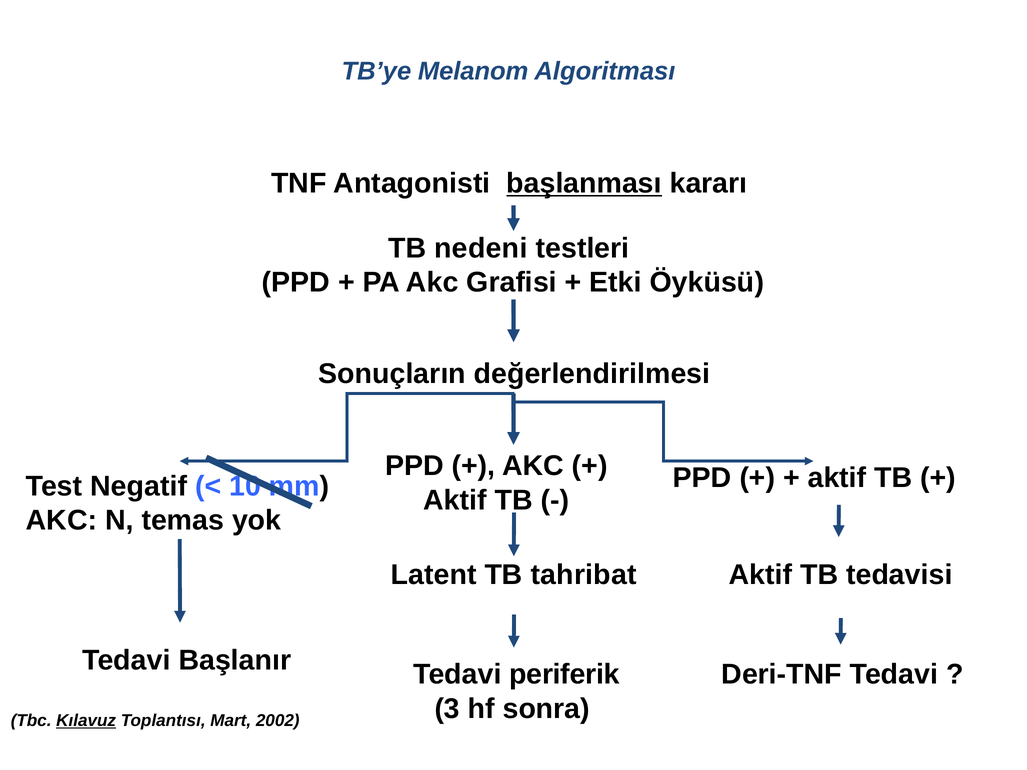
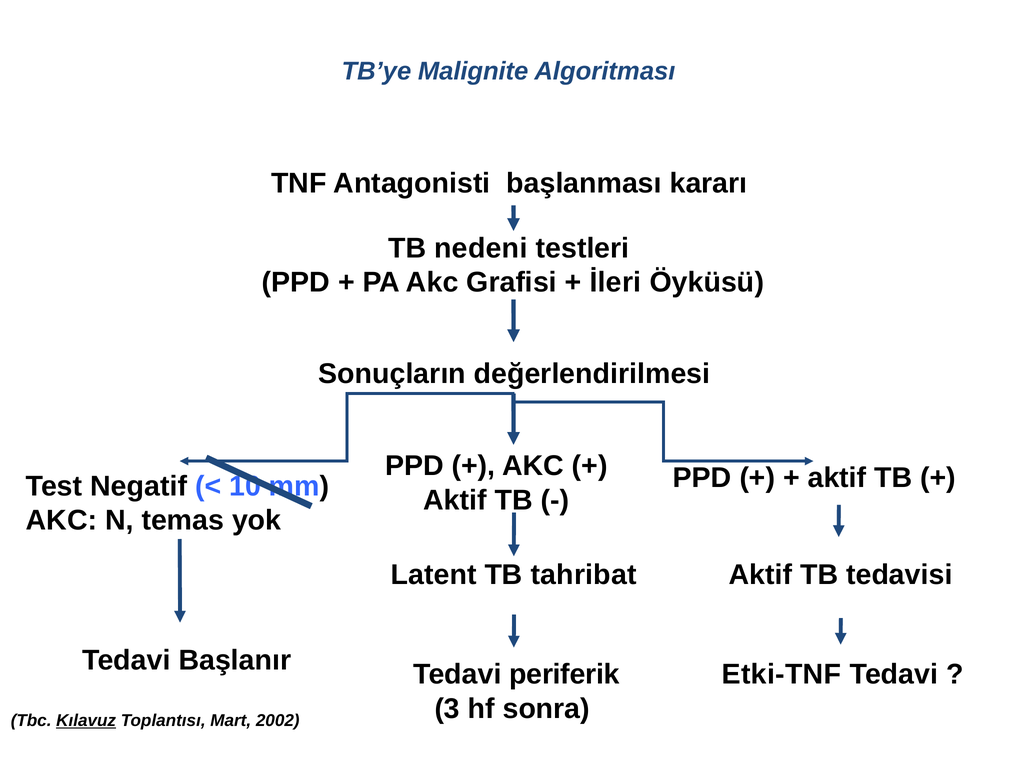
Melanom: Melanom -> Malignite (473, 71)
başlanması underline: present -> none (584, 183)
Etki: Etki -> İleri (615, 283)
Deri-TNF: Deri-TNF -> Etki-TNF (781, 675)
